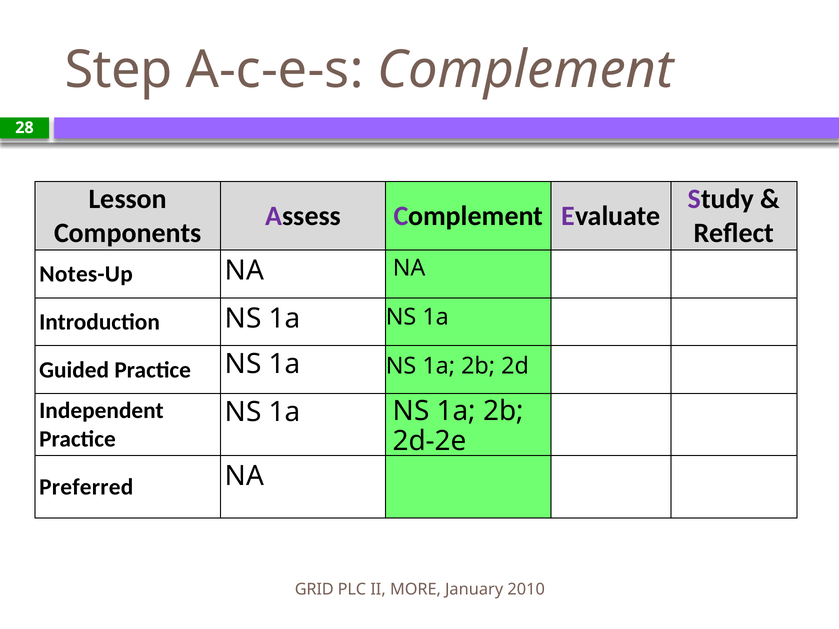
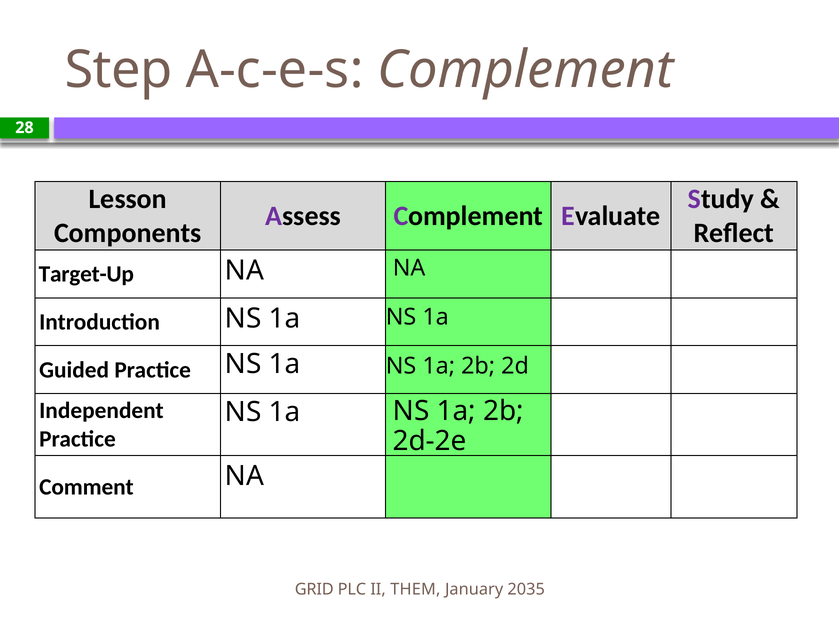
Notes-Up: Notes-Up -> Target-Up (86, 274)
Preferred: Preferred -> Comment (86, 487)
MORE: MORE -> THEM (415, 590)
2010: 2010 -> 2035 (526, 590)
